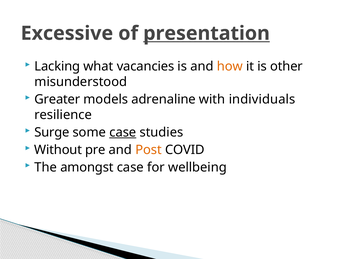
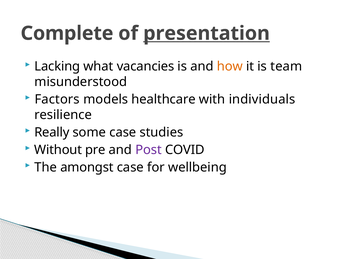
Excessive: Excessive -> Complete (67, 33)
other: other -> team (286, 66)
Greater: Greater -> Factors (57, 99)
adrenaline: adrenaline -> healthcare (164, 99)
Surge: Surge -> Really (52, 132)
case underline: present -> none (123, 132)
Post colour: orange -> purple (149, 150)
